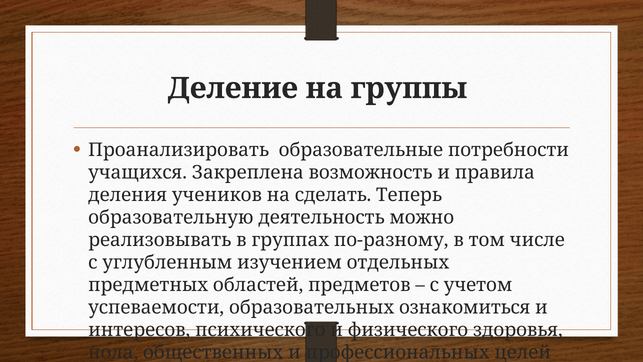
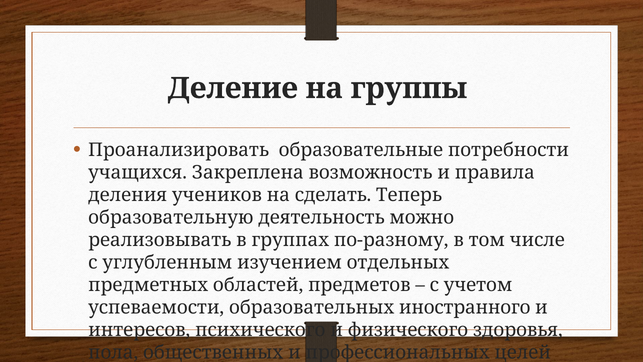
ознакомиться: ознакомиться -> иностранного (465, 307)
